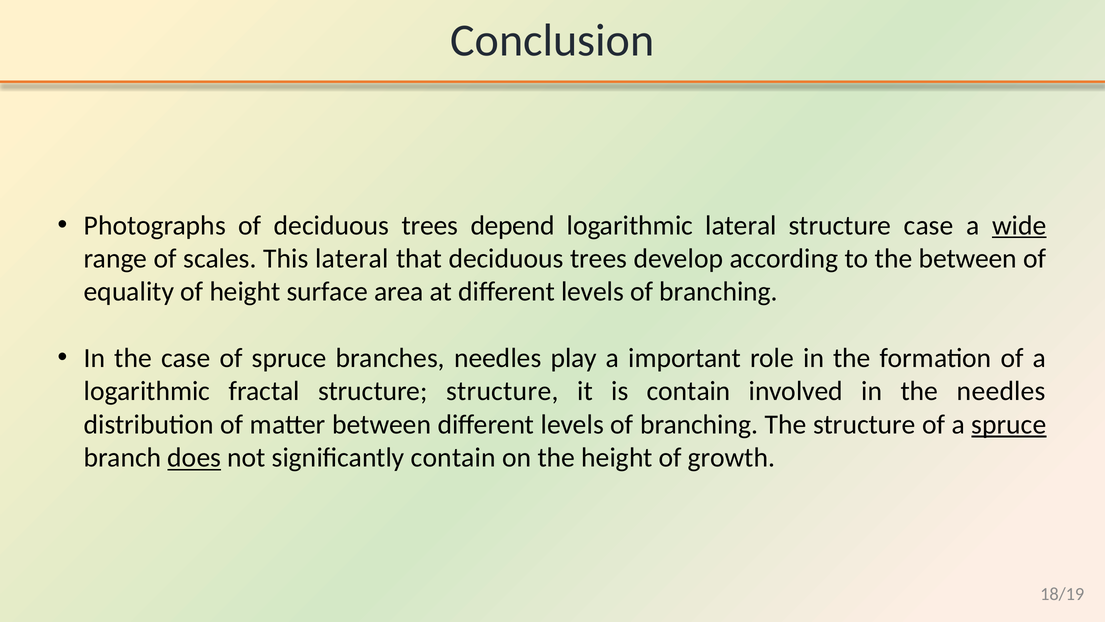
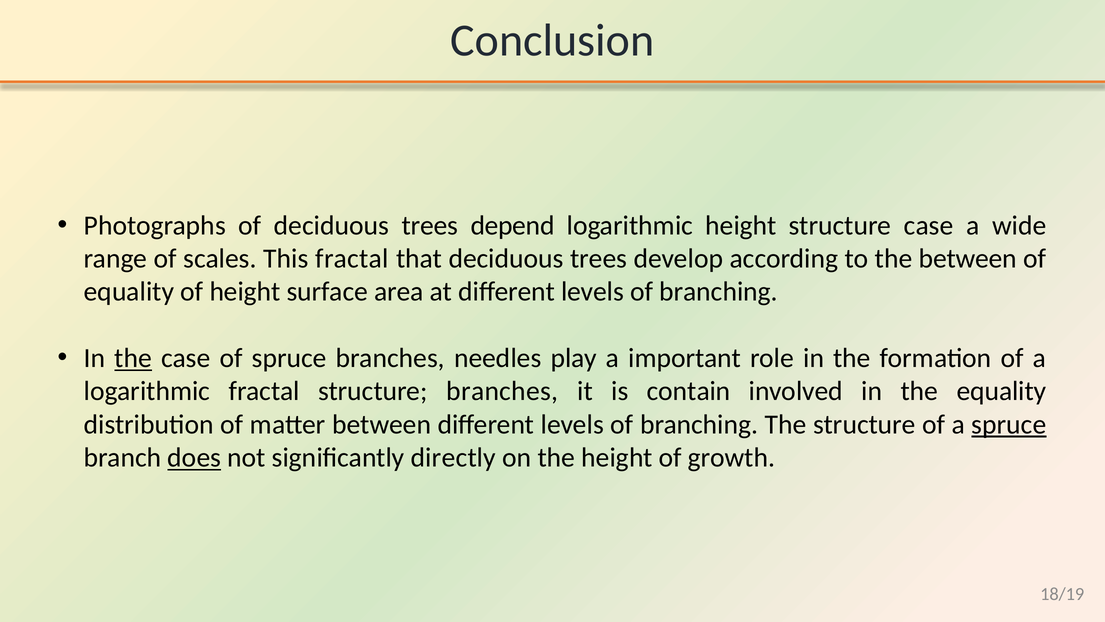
logarithmic lateral: lateral -> height (741, 225)
wide underline: present -> none (1019, 225)
This lateral: lateral -> fractal (352, 258)
the underline: none -> present (133, 358)
structure structure: structure -> branches (502, 391)
the needles: needles -> equality (1001, 391)
significantly contain: contain -> directly (453, 457)
